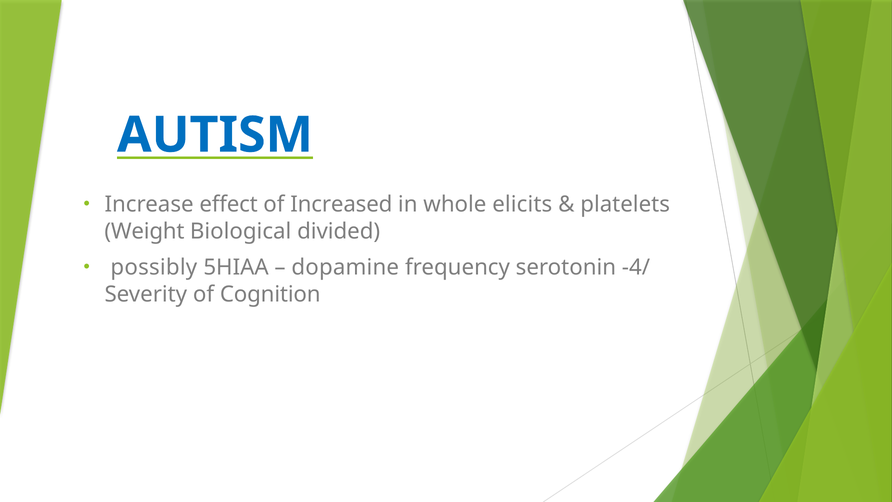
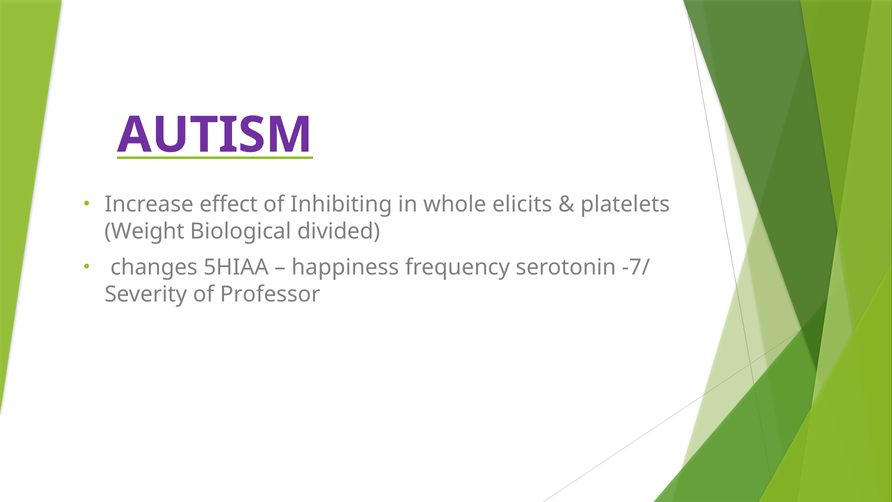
AUTISM colour: blue -> purple (215, 135)
Increased: Increased -> Inhibiting (341, 205)
possibly: possibly -> changes (154, 267)
dopamine: dopamine -> happiness (345, 267)
-4/: -4/ -> -7/ (636, 267)
Cognition: Cognition -> Professor (270, 294)
